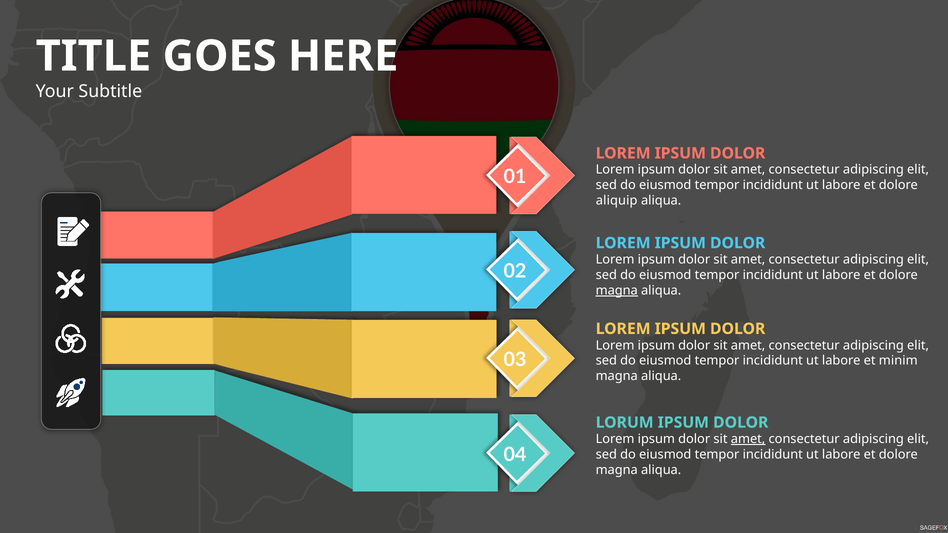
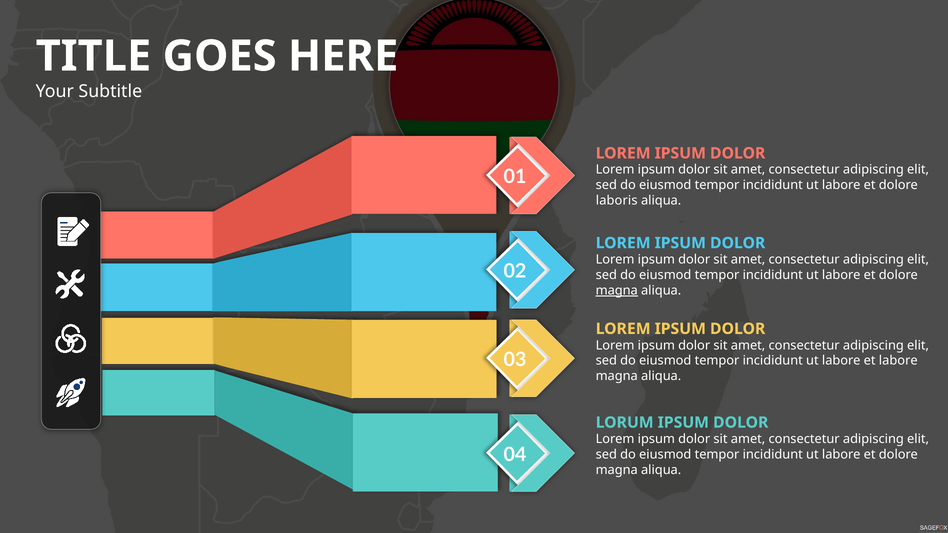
aliquip: aliquip -> laboris (617, 201)
et minim: minim -> labore (898, 361)
amet underline: present -> none (748, 439)
